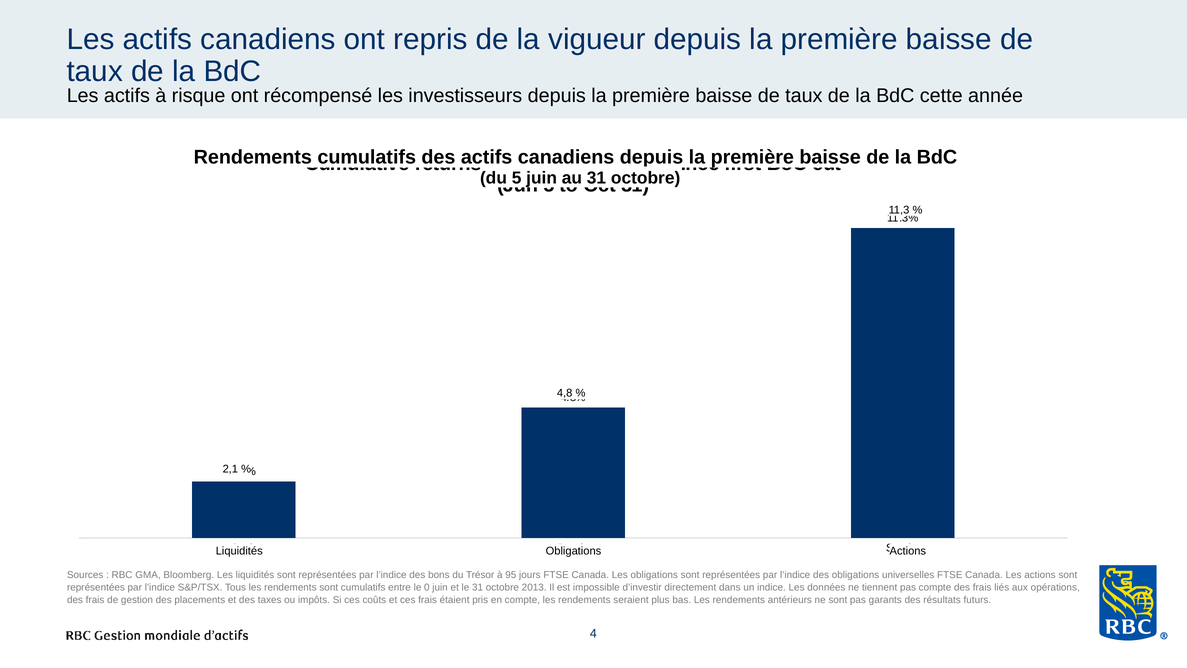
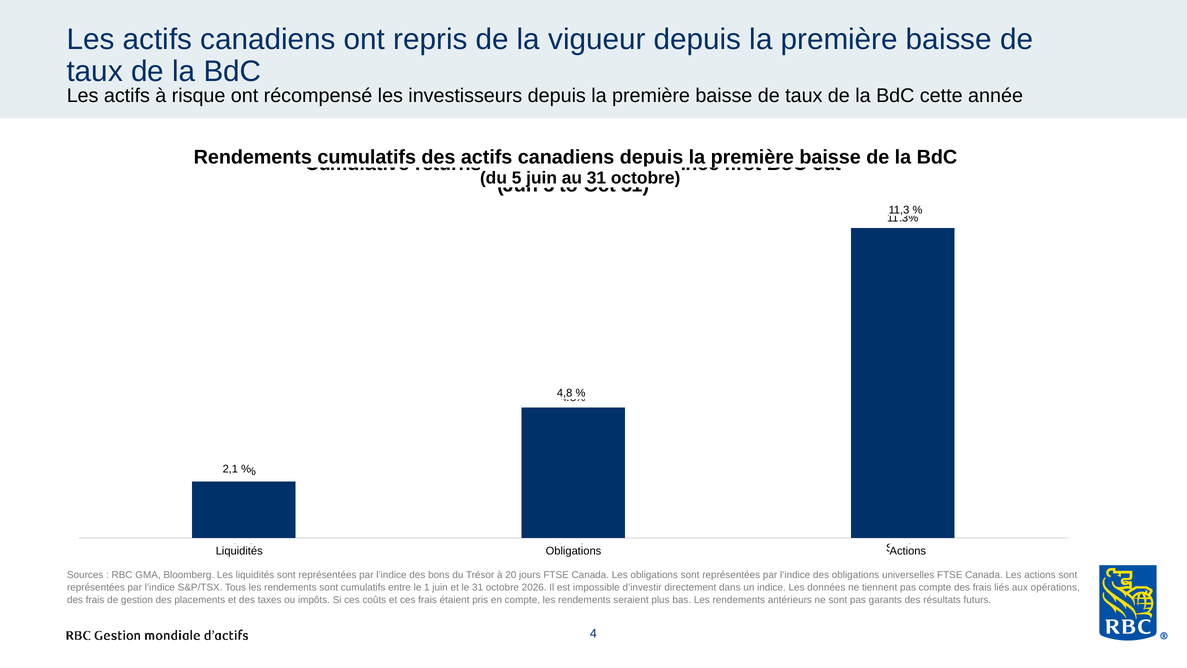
95: 95 -> 20 (511, 575)
0: 0 -> 1 (427, 587)
2013: 2013 -> 2026 (534, 587)
